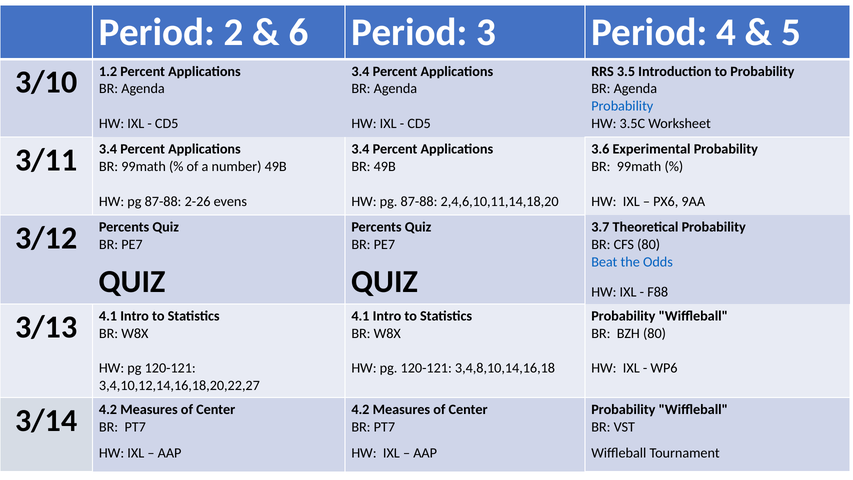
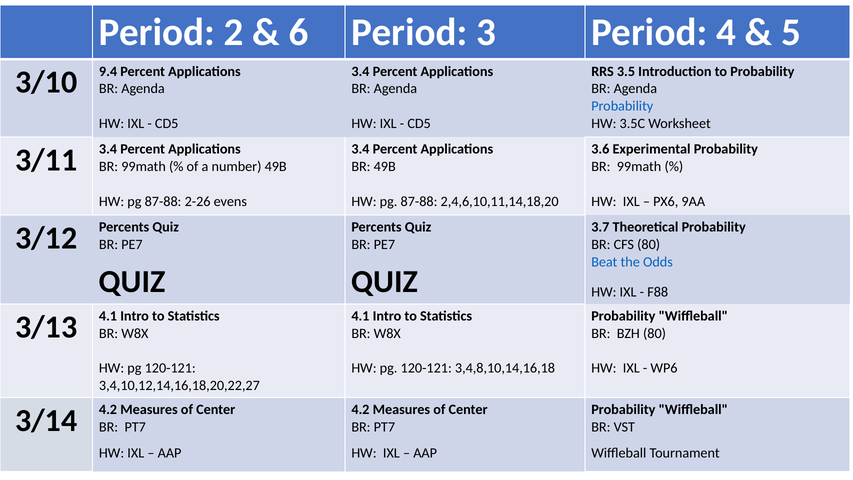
1.2: 1.2 -> 9.4 (108, 71)
